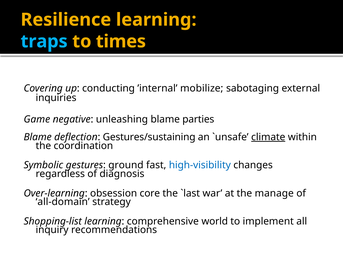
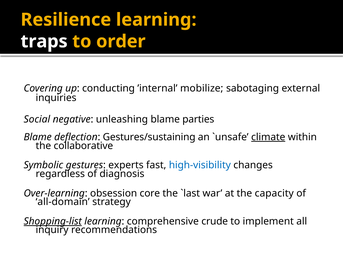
traps colour: light blue -> white (44, 41)
times: times -> order (121, 41)
Game: Game -> Social (37, 120)
coordination: coordination -> collaborative (83, 146)
ground: ground -> experts (126, 165)
manage: manage -> capacity (274, 193)
Shopping-list underline: none -> present (53, 222)
world: world -> crude (215, 222)
